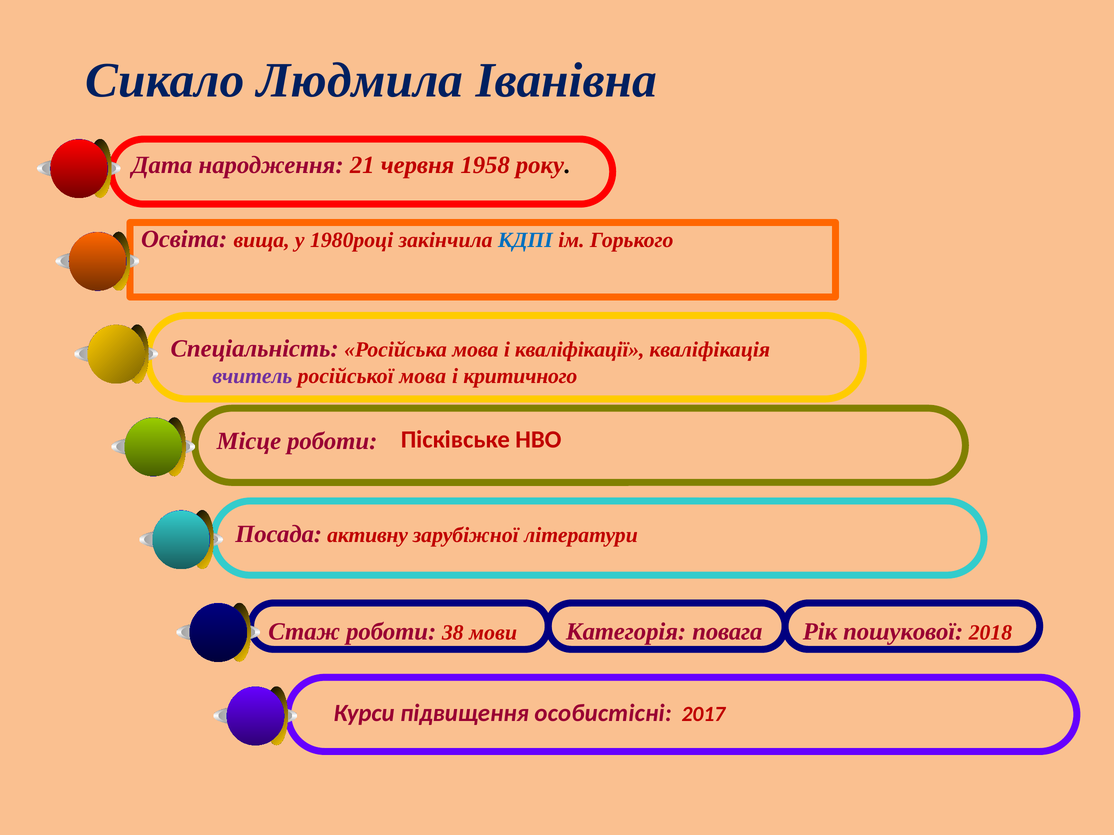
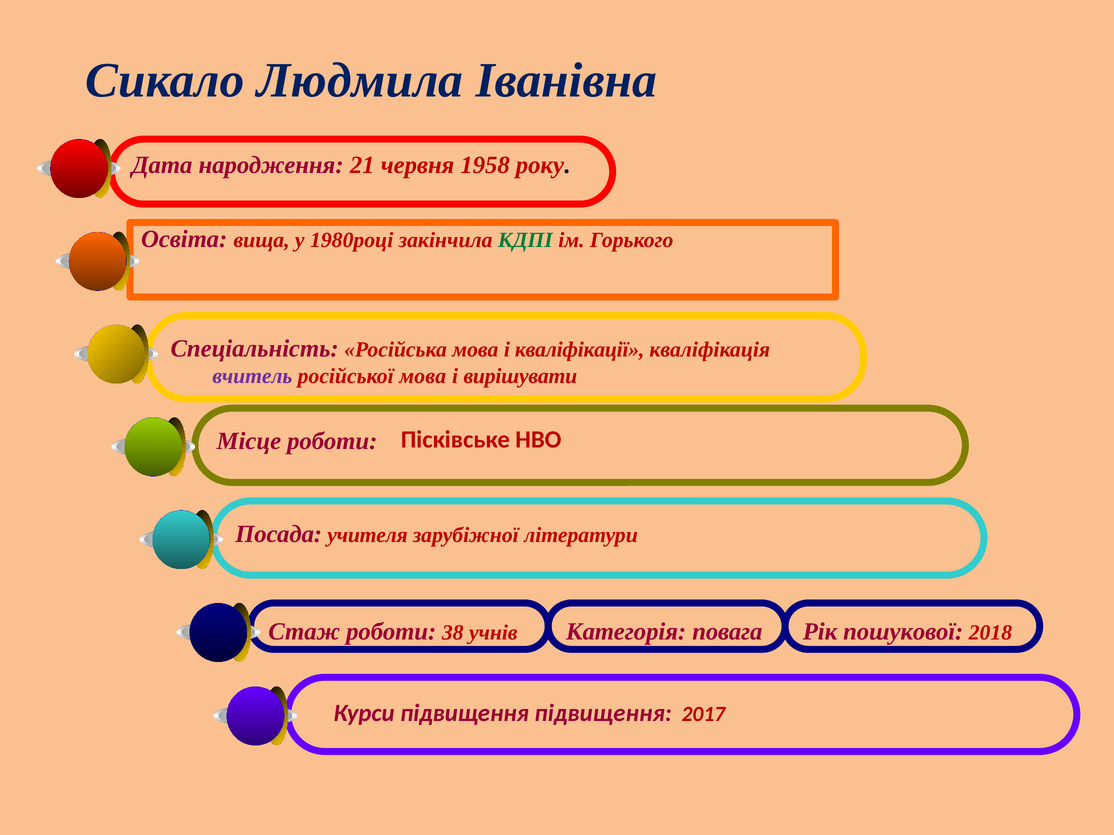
КДПІ colour: blue -> green (525, 240)
критичного: критичного -> вирішувати (520, 376)
активну: активну -> учителя (368, 535)
мови: мови -> учнів (493, 633)
підвищення особистісні: особистісні -> підвищення (603, 713)
